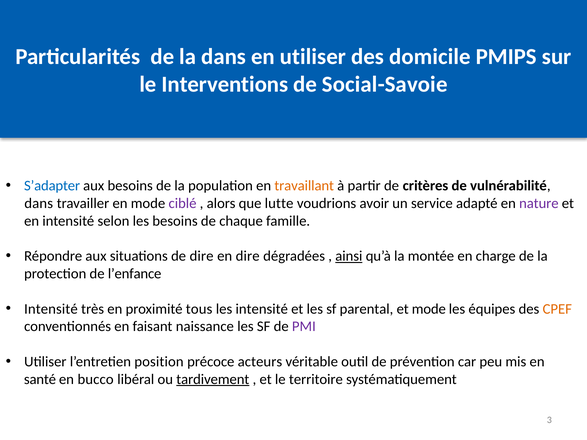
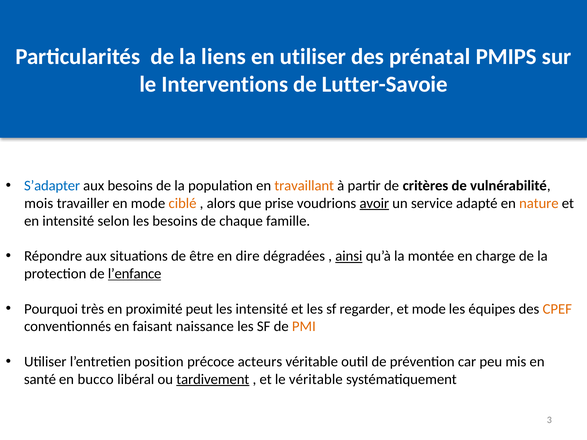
la dans: dans -> liens (224, 57)
domicile: domicile -> prénatal (430, 57)
Social-Savoie: Social-Savoie -> Lutter-Savoie (385, 84)
dans: dans -> mois (39, 203)
ciblé colour: purple -> orange (183, 203)
lutte: lutte -> prise (279, 203)
avoir underline: none -> present (374, 203)
nature colour: purple -> orange (539, 203)
de dire: dire -> être (202, 256)
l’enfance underline: none -> present (135, 274)
Intensité: Intensité -> Pourquoi (51, 309)
tous: tous -> peut (199, 309)
parental: parental -> regarder (367, 309)
PMI colour: purple -> orange (304, 327)
le territoire: territoire -> véritable (316, 380)
